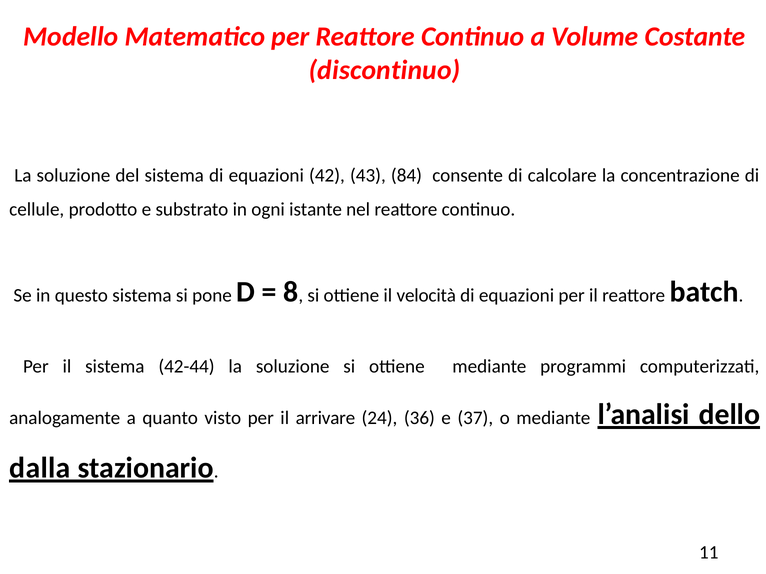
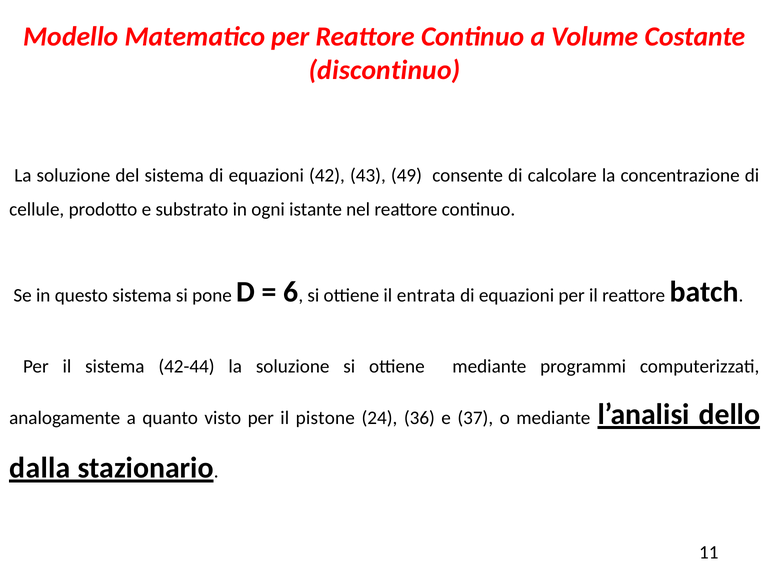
84: 84 -> 49 (406, 175)
8: 8 -> 6 (291, 292)
velocità: velocità -> entrata (426, 296)
arrivare: arrivare -> pistone (325, 418)
